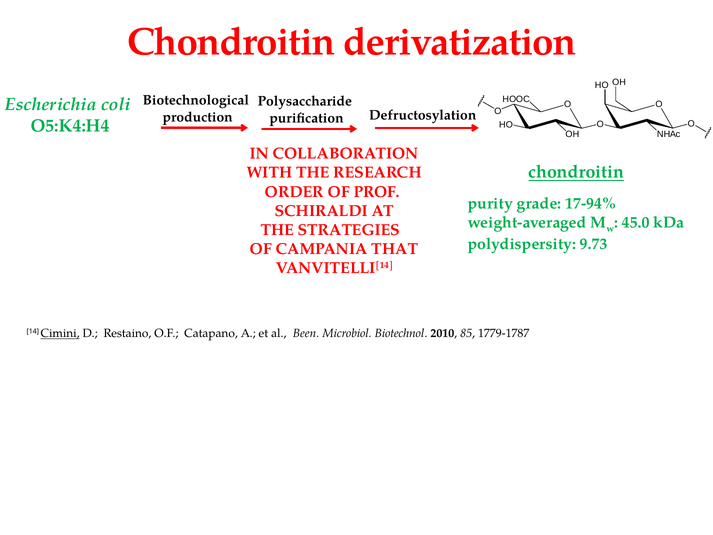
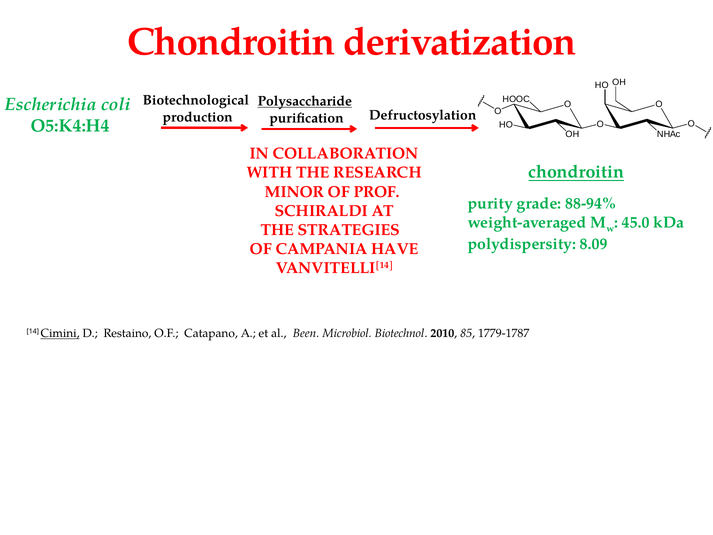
Polysaccharide underline: none -> present (305, 101)
ORDER: ORDER -> MINOR (294, 192)
17-94%: 17-94% -> 88-94% (591, 203)
9.73: 9.73 -> 8.09 (594, 244)
THAT: THAT -> HAVE (395, 249)
